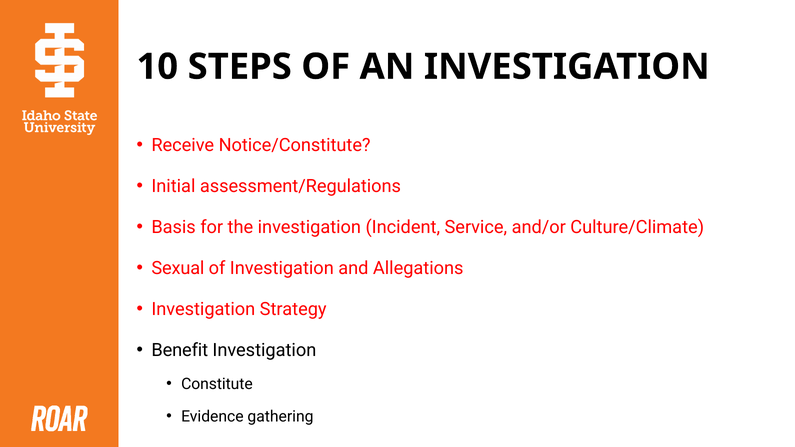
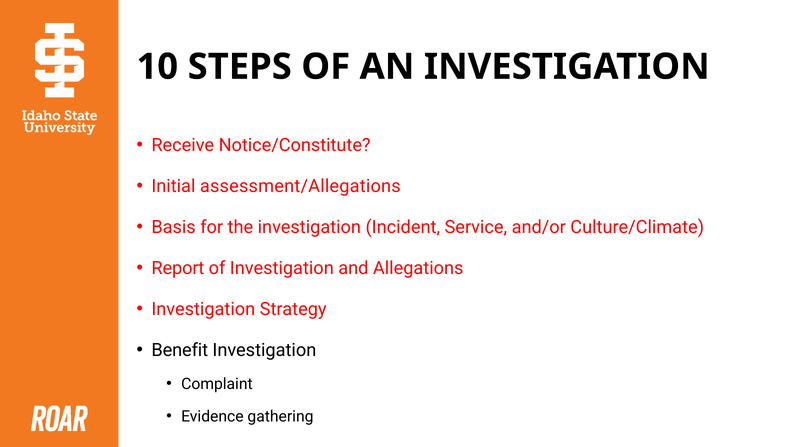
assessment/Regulations: assessment/Regulations -> assessment/Allegations (300, 186)
Sexual: Sexual -> Report (178, 268)
Constitute: Constitute -> Complaint (217, 384)
